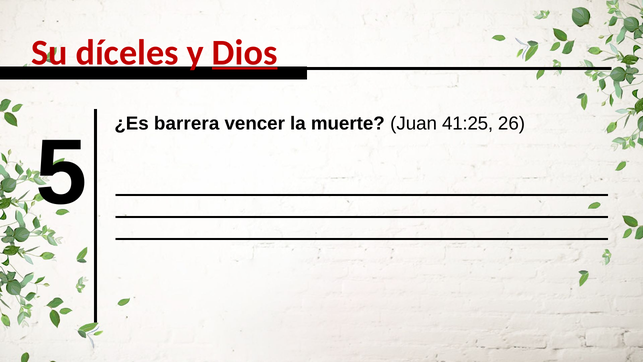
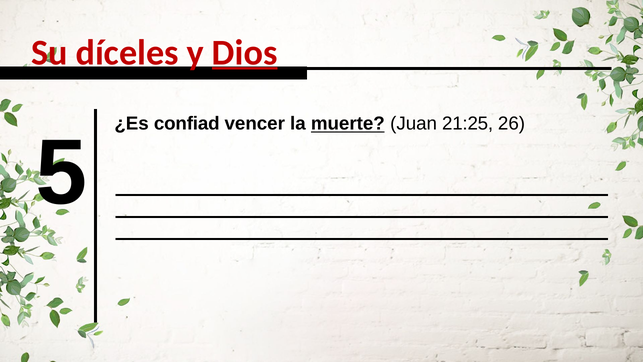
barrera: barrera -> confiad (187, 124)
muerte underline: none -> present (348, 124)
41:25: 41:25 -> 21:25 (468, 124)
